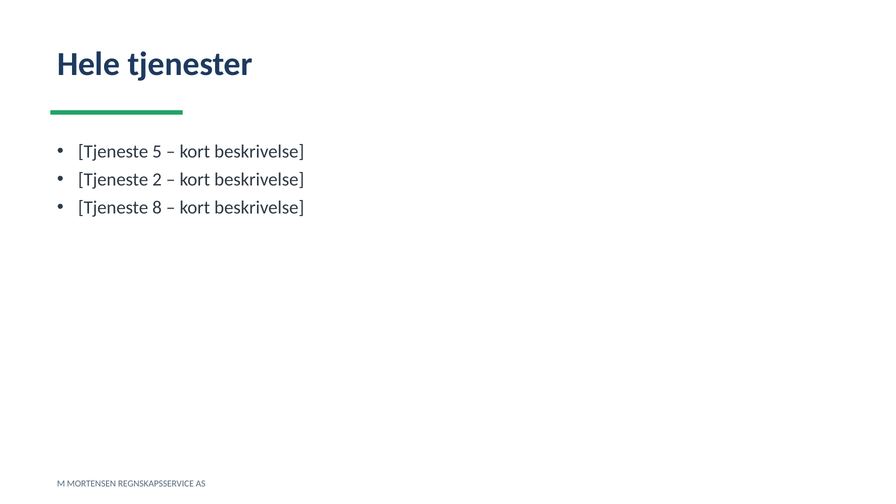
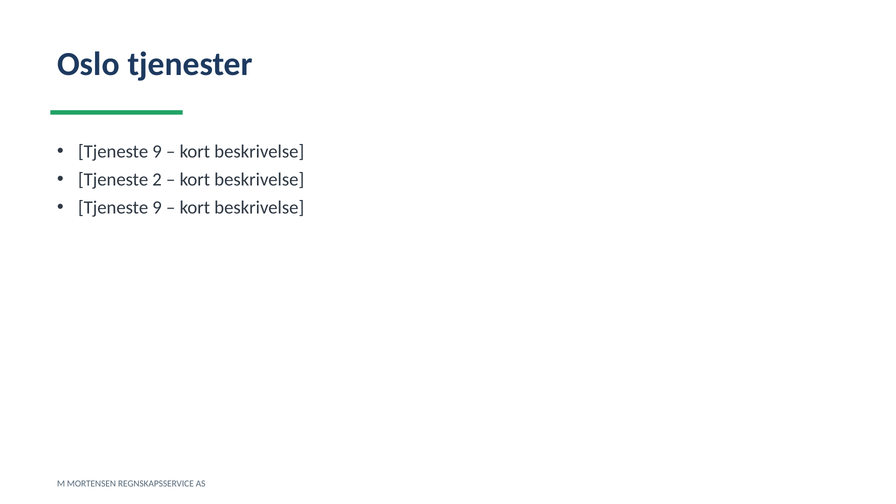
Hele: Hele -> Oslo (88, 64)
5: 5 -> 9 (157, 152)
8: 8 -> 9 (157, 208)
